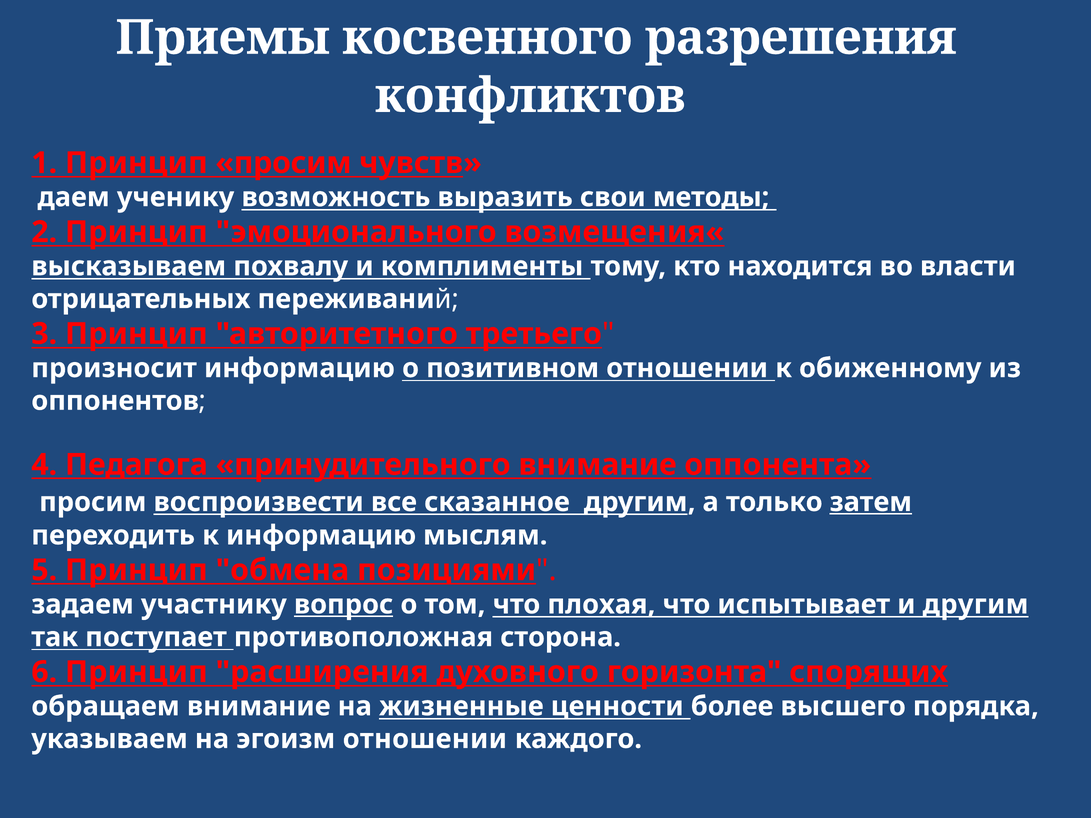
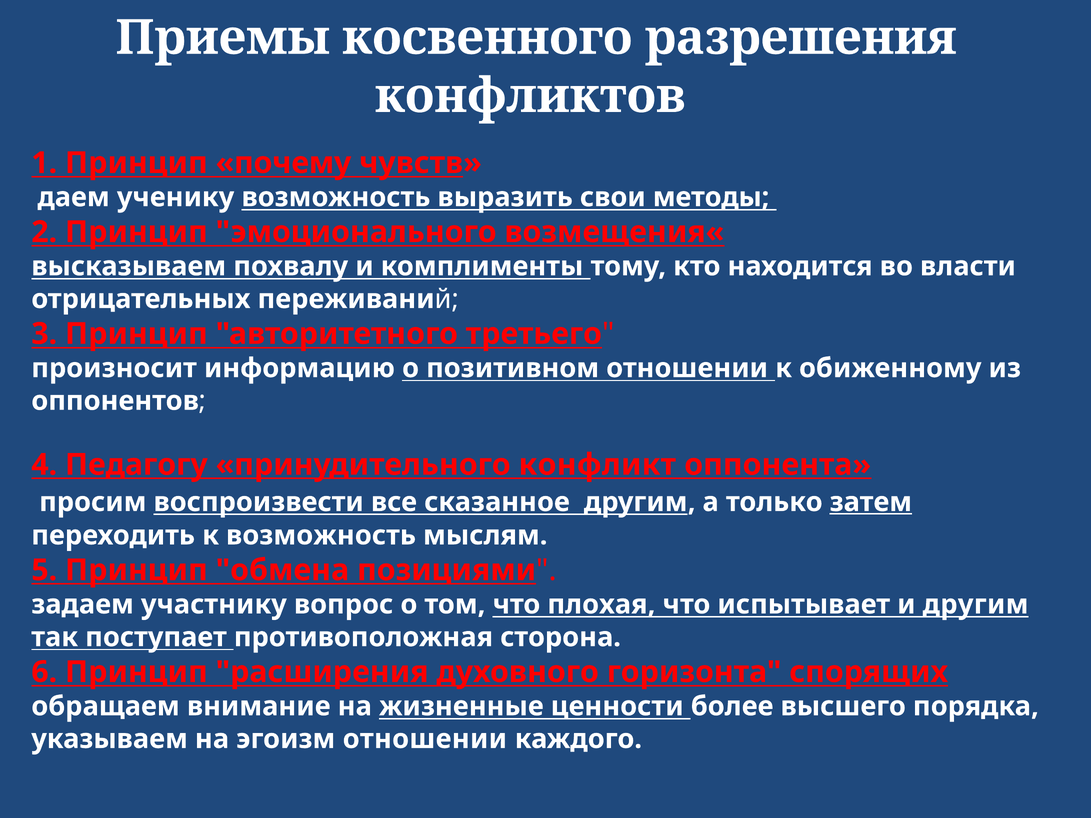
Принцип просим: просим -> почему (283, 163)
Педагога: Педагога -> Педагогу (136, 465)
принудительного внимание: внимание -> конфликт (597, 465)
к информацию: информацию -> возможность (321, 536)
вопрос underline: present -> none (344, 605)
